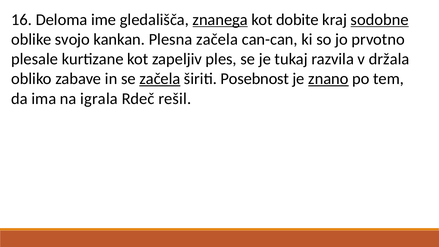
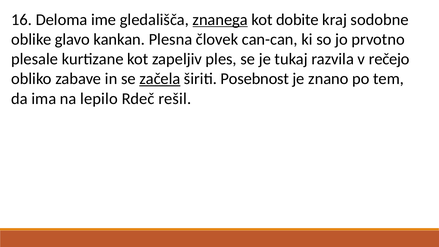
sodobne underline: present -> none (380, 20)
svojo: svojo -> glavo (72, 39)
Plesna začela: začela -> človek (217, 39)
držala: držala -> rečejo (389, 59)
znano underline: present -> none (328, 79)
igrala: igrala -> lepilo (99, 99)
